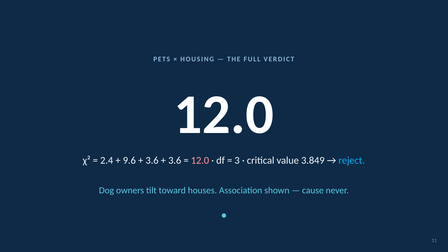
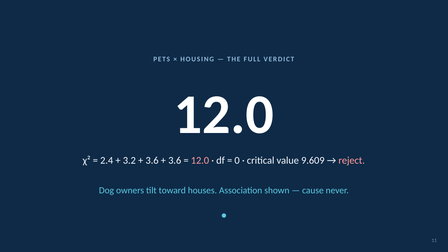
9.6: 9.6 -> 3.2 (129, 160)
3: 3 -> 0 (237, 160)
3.849: 3.849 -> 9.609 (313, 160)
reject colour: light blue -> pink (352, 160)
